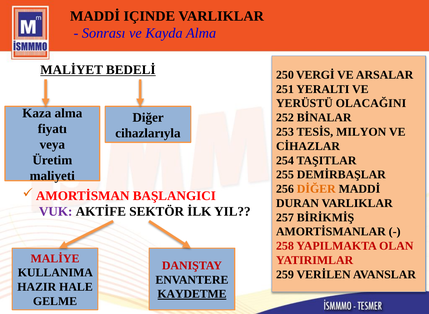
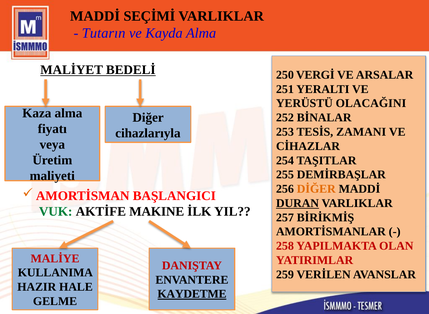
IÇINDE: IÇINDE -> SEÇİMİ (149, 16)
Sonrası: Sonrası -> Tutarın (104, 33)
MILYON: MILYON -> ZAMANI (361, 132)
DURAN underline: none -> present (297, 203)
VUK colour: purple -> green (56, 212)
SEKTÖR: SEKTÖR -> MAKINE (157, 212)
